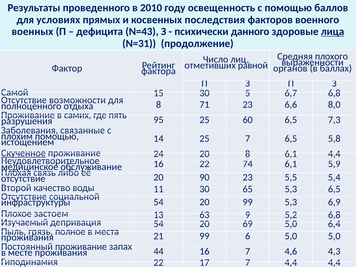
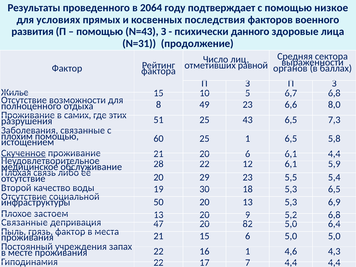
2010: 2010 -> 2064 (151, 8)
освещенность: освещенность -> подтверждает (222, 8)
баллов: баллов -> низкое (331, 8)
военных: военных -> развития (33, 32)
дефицита: дефицита -> помощью (100, 32)
лица underline: present -> none (333, 32)
плохого: плохого -> сектора (331, 56)
Самой: Самой -> Жилье (15, 92)
15 30: 30 -> 10 (204, 93)
71: 71 -> 49 (204, 105)
пять: пять -> этих (118, 115)
95: 95 -> 51 (159, 120)
60: 60 -> 43 (248, 120)
14: 14 -> 60 (159, 139)
25 7: 7 -> 1 (248, 139)
проживание 24: 24 -> 21 (159, 154)
20 8: 8 -> 6 (248, 154)
16: 16 -> 28 (159, 164)
74: 74 -> 12 (248, 164)
90: 90 -> 29 (204, 177)
11: 11 -> 19 (159, 189)
65: 65 -> 18 (248, 189)
54: 54 -> 50 (159, 202)
20 99: 99 -> 13 (248, 202)
13 63: 63 -> 20 (204, 215)
Изучаемый: Изучаемый -> Связанные (24, 222)
депривация 54: 54 -> 47 (159, 224)
69: 69 -> 82 (248, 224)
полное: полное -> фактор (70, 232)
21 99: 99 -> 15 (204, 236)
проживание: проживание -> учреждения (81, 247)
проживания 44: 44 -> 22 (159, 251)
16 7: 7 -> 1 (248, 251)
